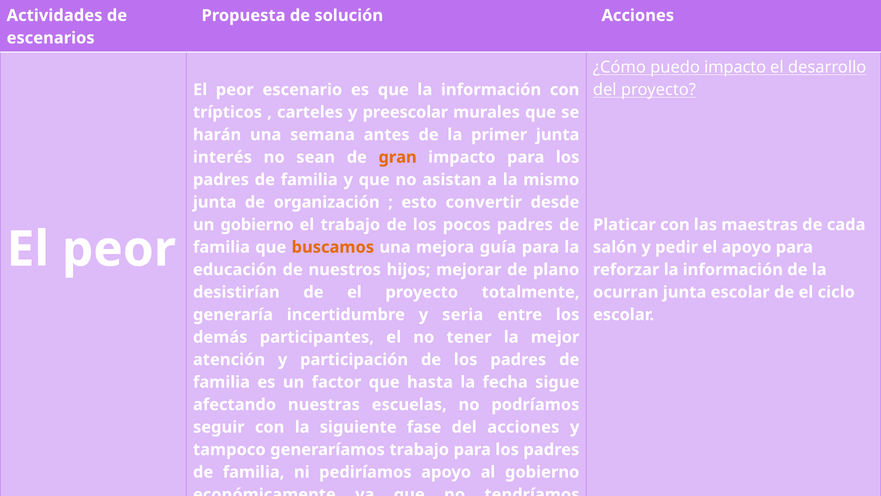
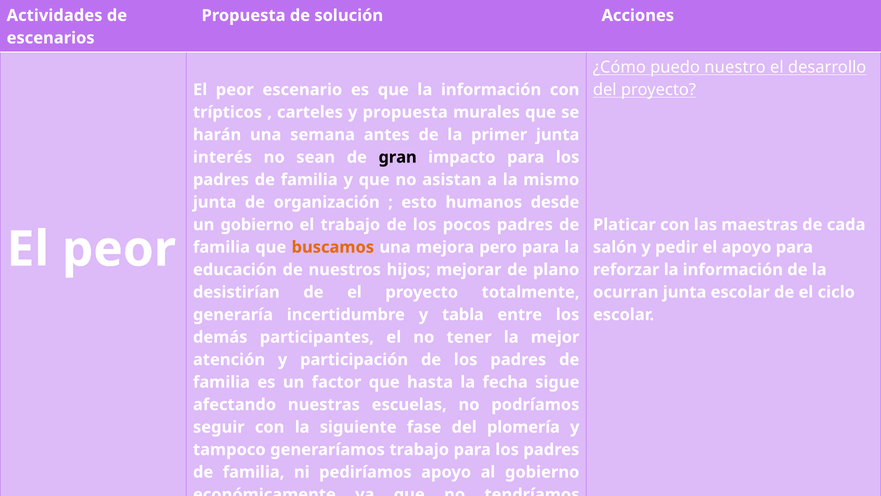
puedo impacto: impacto -> nuestro (735, 67)
y preescolar: preescolar -> propuesta (405, 112)
gran colour: orange -> black (398, 157)
convertir: convertir -> humanos (484, 202)
guía: guía -> pero (498, 247)
incertidumbre y seria: seria -> tabla (463, 314)
del acciones: acciones -> plomería (523, 427)
